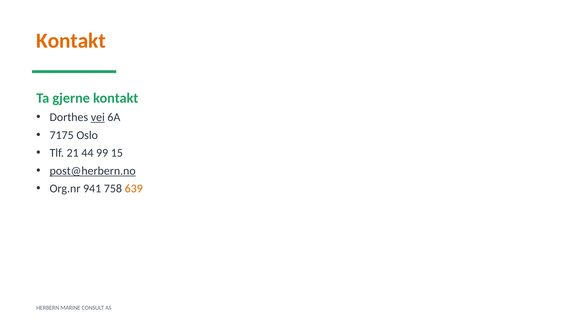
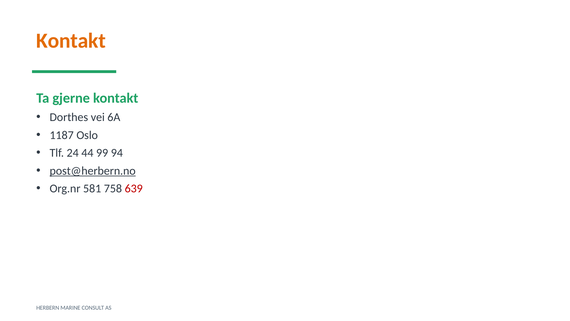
vei underline: present -> none (98, 117)
7175: 7175 -> 1187 (62, 135)
21: 21 -> 24 (73, 153)
15: 15 -> 94 (117, 153)
941: 941 -> 581 (92, 189)
639 colour: orange -> red (134, 189)
